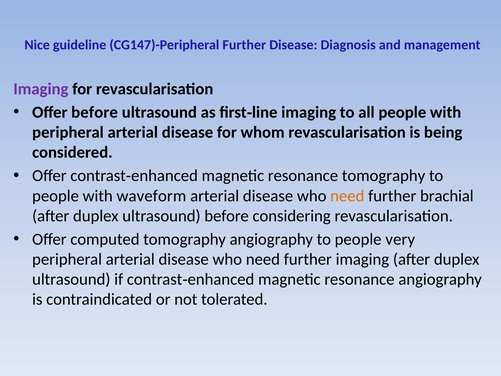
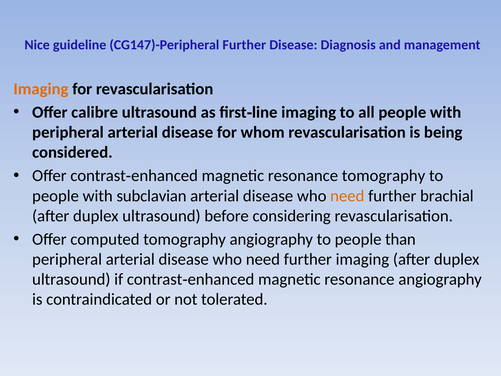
Imaging colour: purple -> orange (41, 89)
Offer before: before -> calibre (95, 112)
waveform: waveform -> subclavian (152, 196)
very: very -> than (400, 239)
